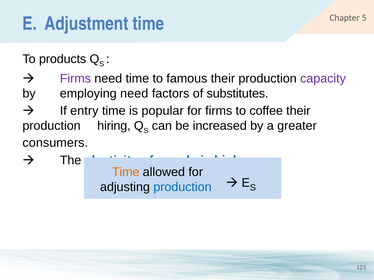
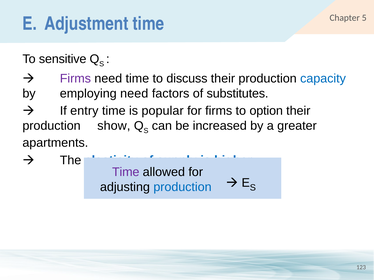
products: products -> sensitive (63, 59)
famous: famous -> discuss (187, 79)
capacity colour: purple -> blue (323, 79)
coffee: coffee -> option (266, 111)
hiring: hiring -> show (114, 126)
consumers: consumers -> apartments (55, 143)
Time colour: orange -> purple (126, 172)
